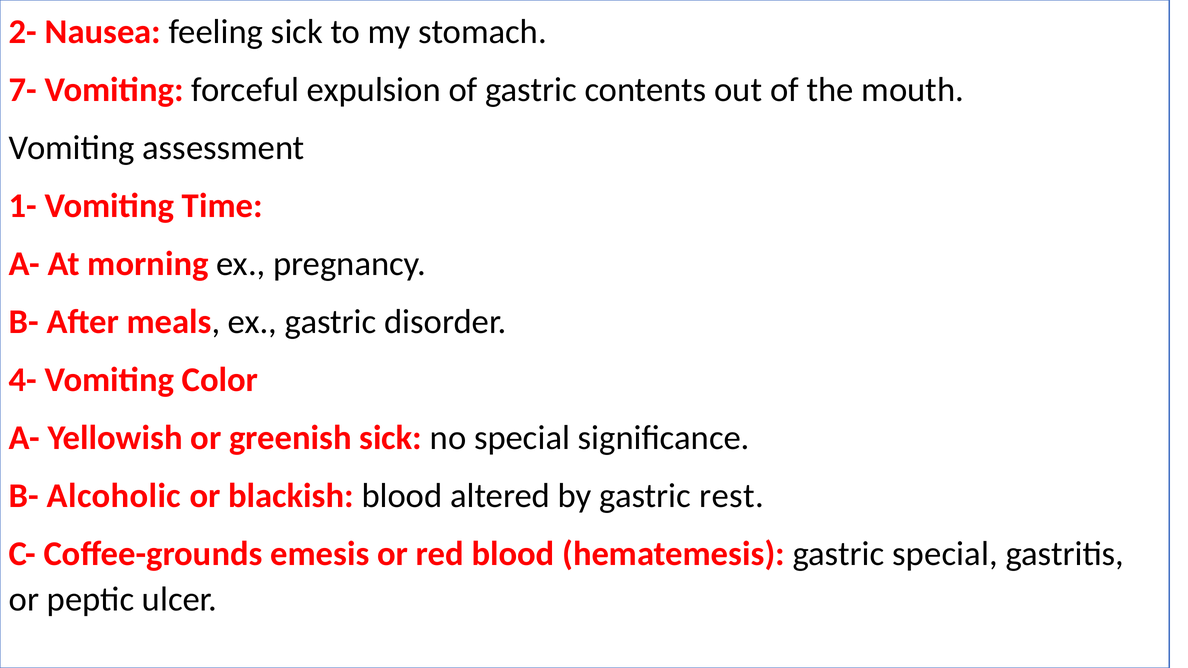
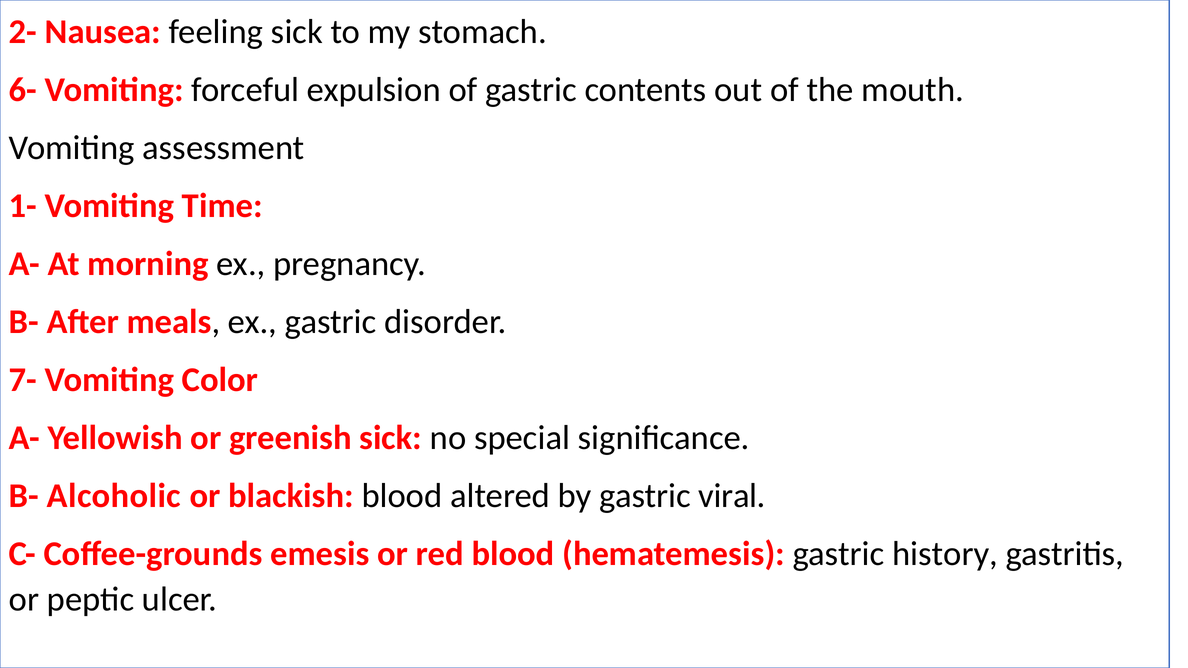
7-: 7- -> 6- (23, 90)
4-: 4- -> 7- (23, 380)
rest: rest -> viral (732, 496)
gastric special: special -> history (945, 554)
